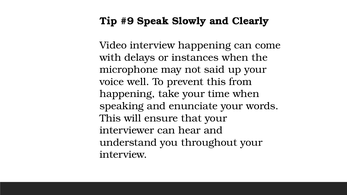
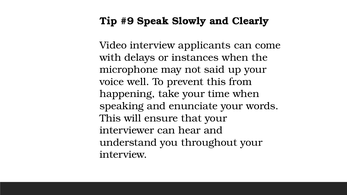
interview happening: happening -> applicants (204, 45)
